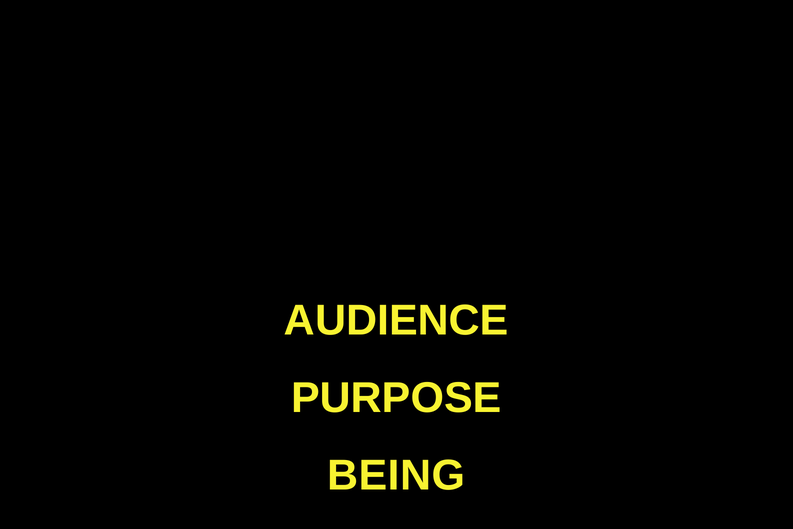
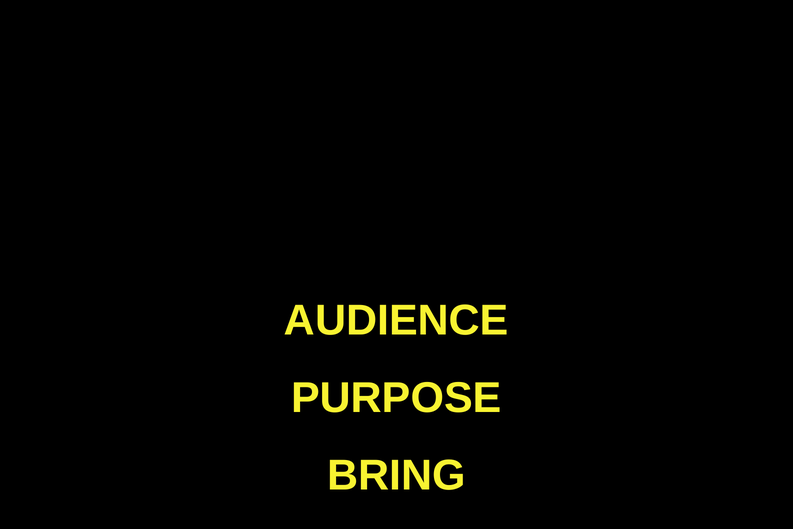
BEING: BEING -> BRING (396, 475)
